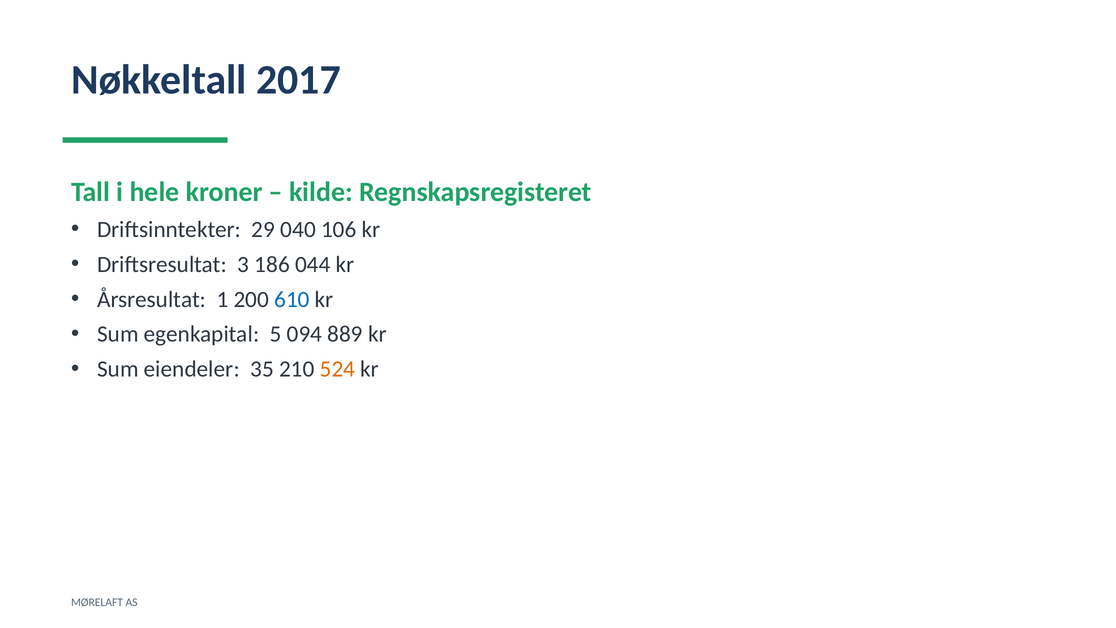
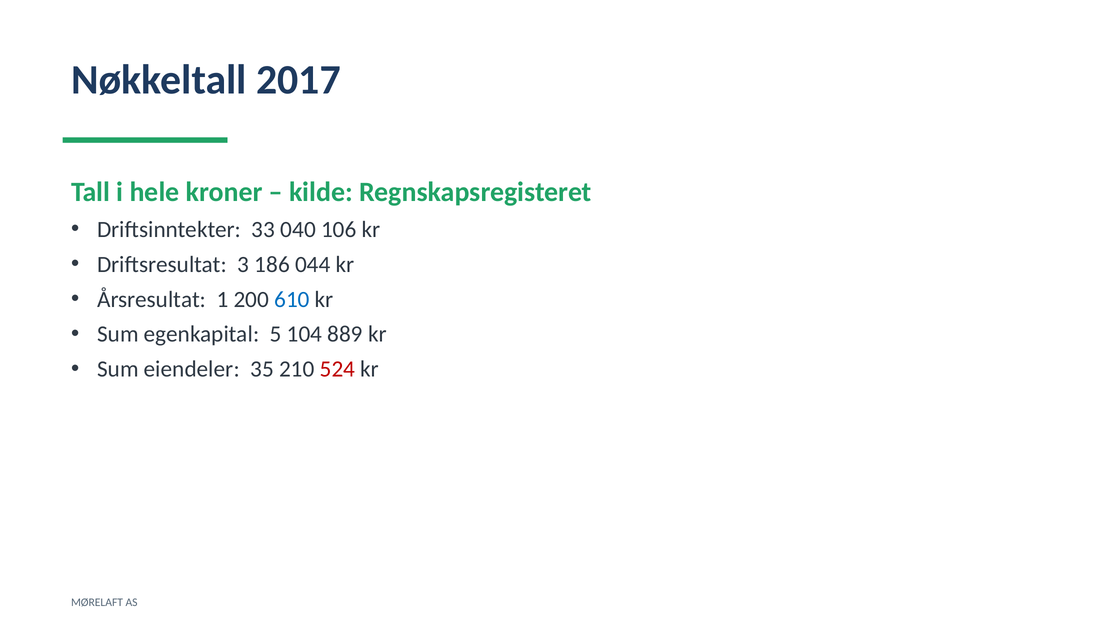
29: 29 -> 33 (263, 229)
094: 094 -> 104 (304, 334)
524 colour: orange -> red (337, 369)
